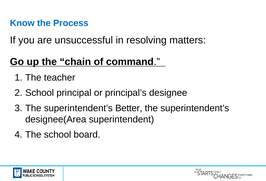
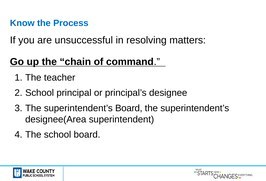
superintendent’s Better: Better -> Board (129, 108)
